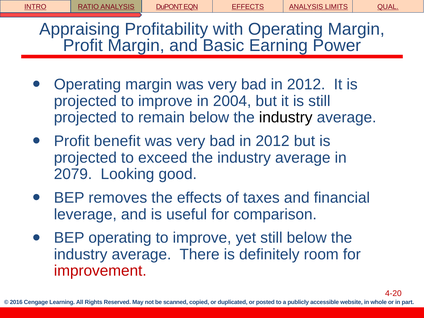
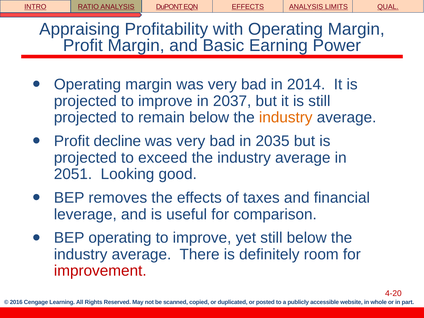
2012: 2012 -> 2014 (306, 84)
2004: 2004 -> 2037 (232, 101)
industry colour: black -> orange (286, 118)
benefit: benefit -> decline (117, 141)
2012: 2012 -> 2035 (273, 141)
2079: 2079 -> 2051 (73, 174)
